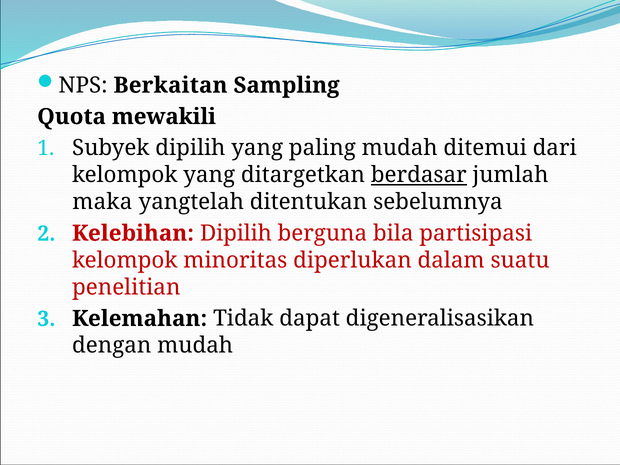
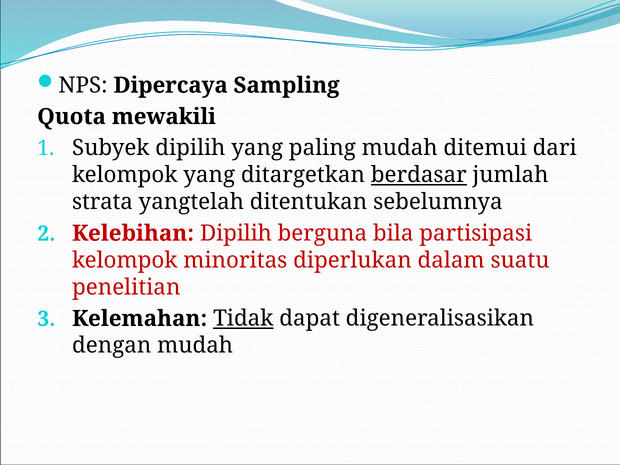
Berkaitan: Berkaitan -> Dipercaya (171, 85)
maka: maka -> strata (103, 202)
Tidak underline: none -> present (243, 319)
